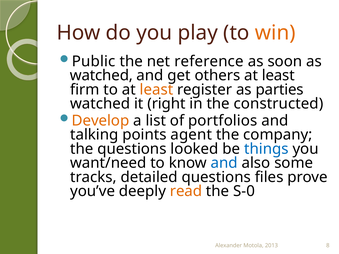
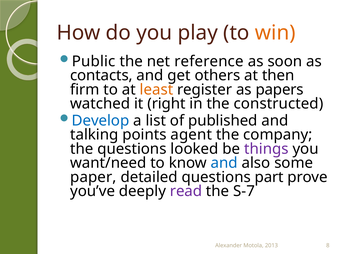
watched: watched -> contacts (101, 76)
others at least: least -> then (278, 76)
parties: parties -> papers (280, 90)
Develop colour: orange -> blue (100, 121)
portfolios: portfolios -> published (223, 121)
things colour: blue -> purple (266, 149)
tracks: tracks -> paper (93, 177)
files: files -> part (269, 177)
read colour: orange -> purple (186, 191)
S-0: S-0 -> S-7 (244, 191)
